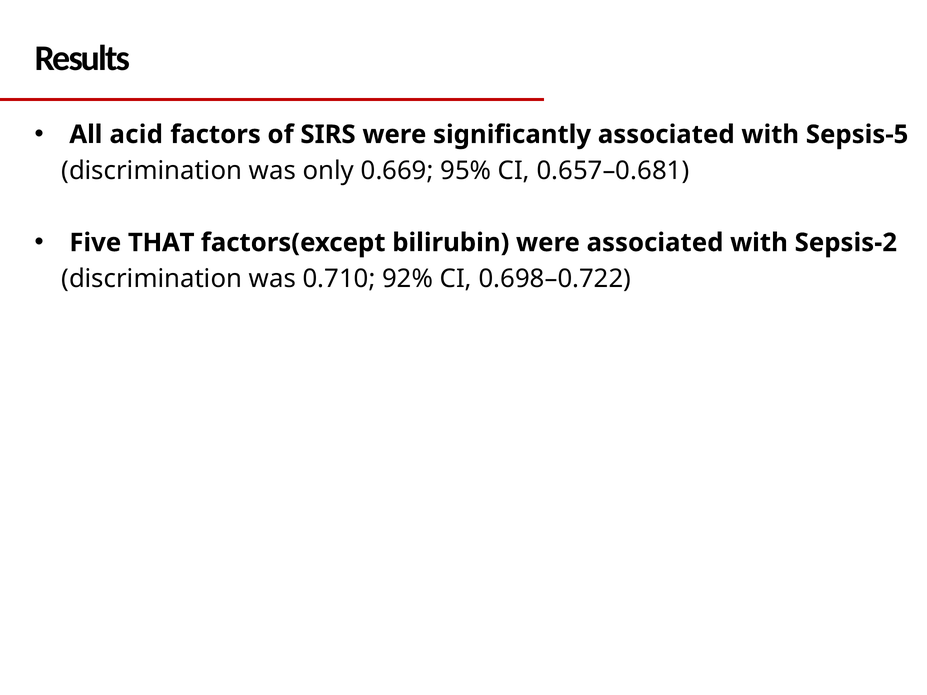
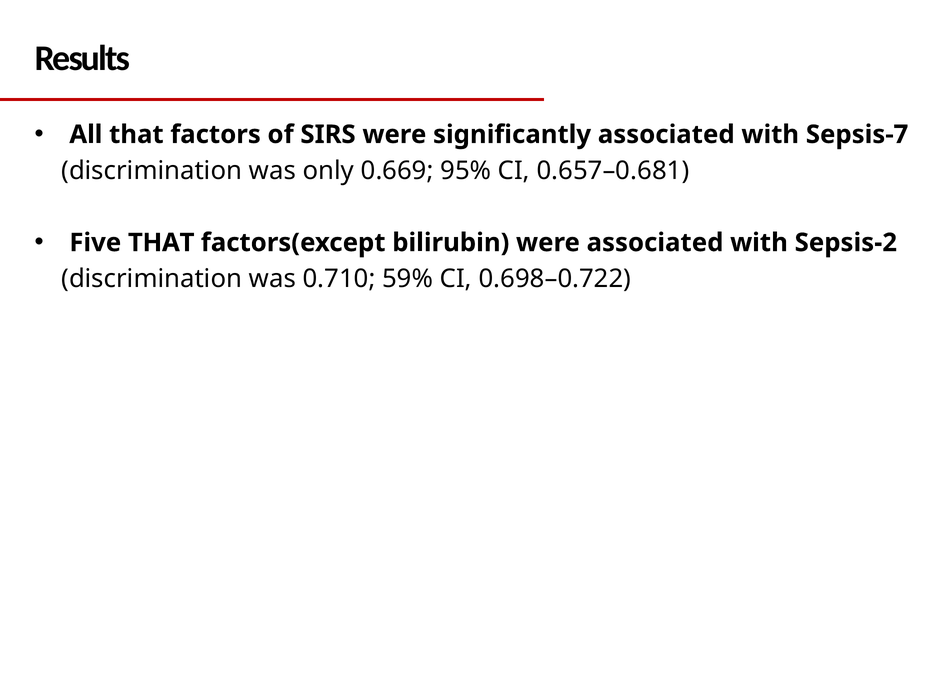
All acid: acid -> that (136, 135)
Sepsis-5: Sepsis-5 -> Sepsis-7 (857, 135)
92%: 92% -> 59% (408, 279)
